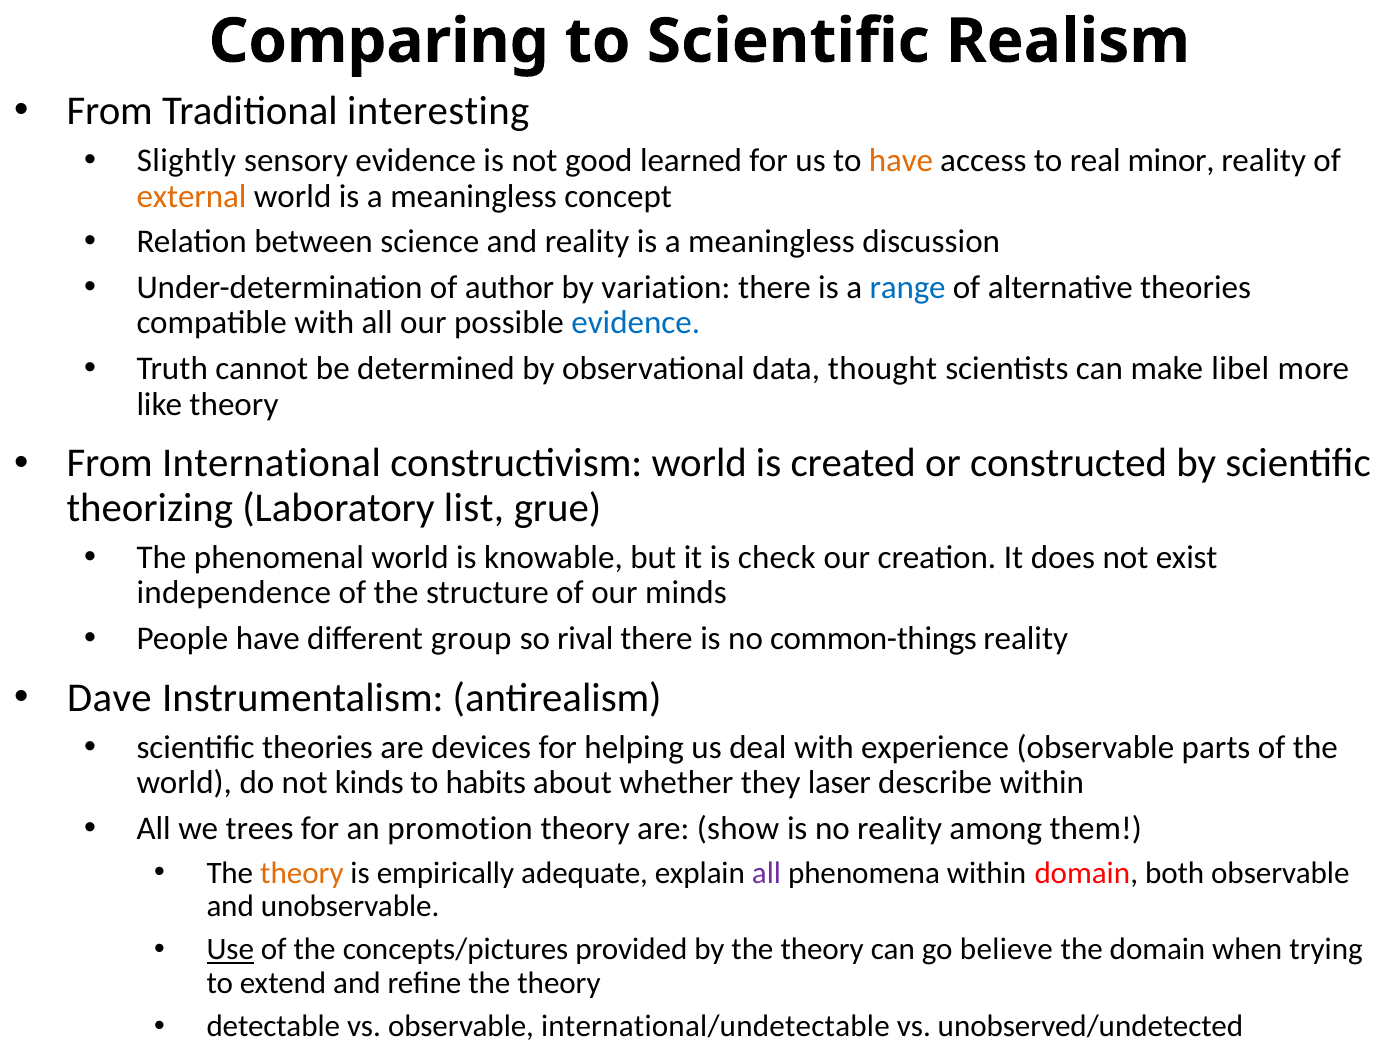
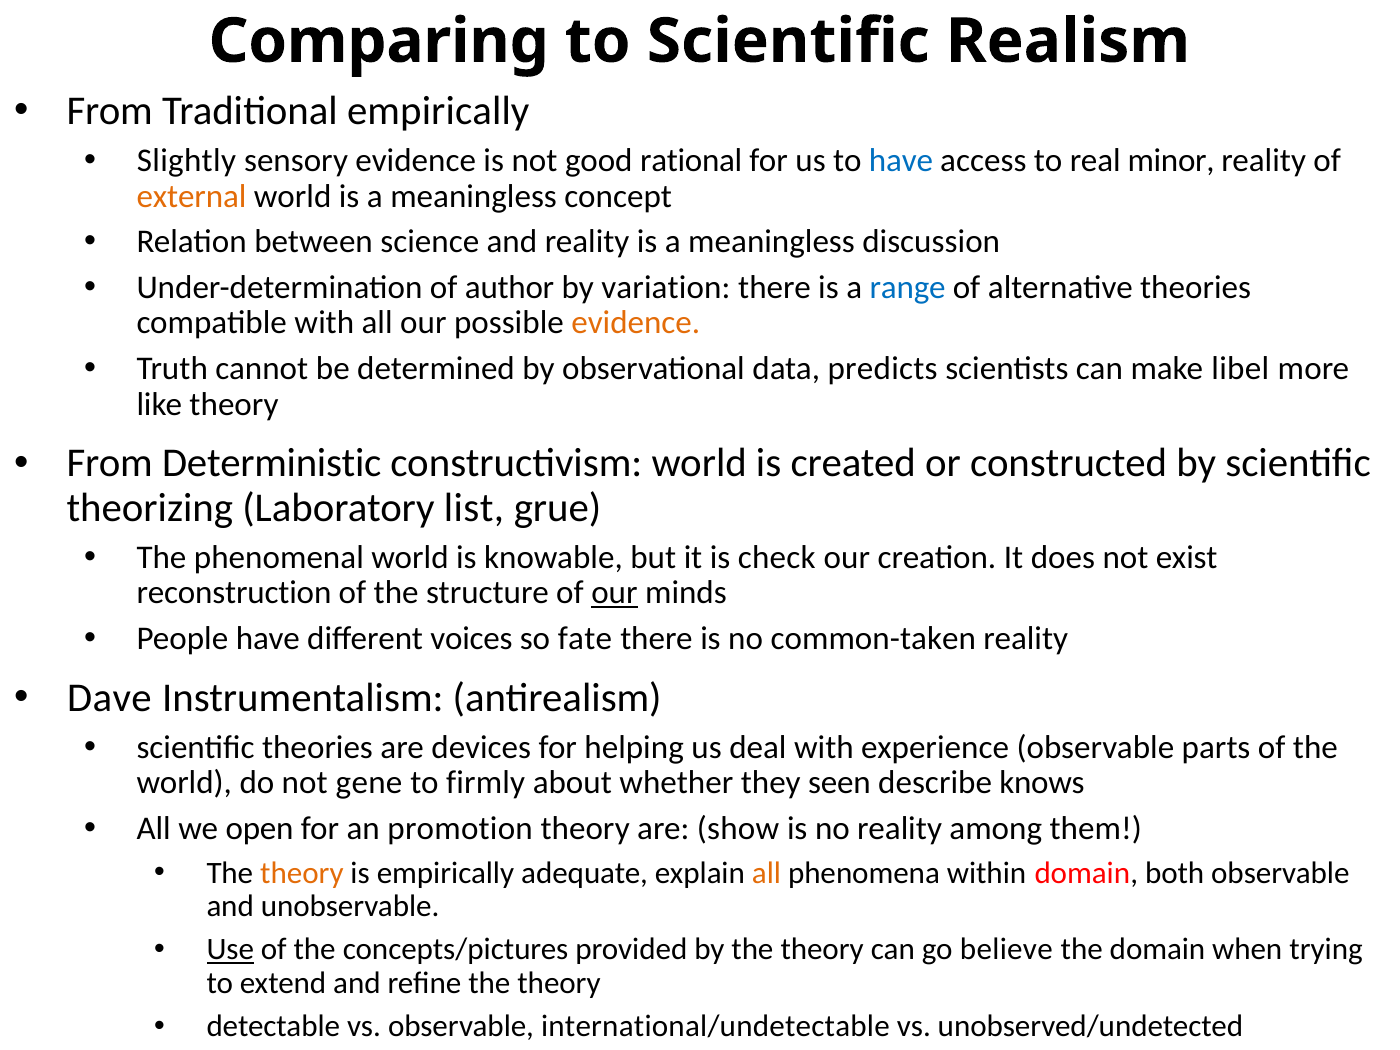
Traditional interesting: interesting -> empirically (438, 111)
learned: learned -> rational (691, 161)
have colour: orange -> blue (901, 161)
evidence colour: blue -> orange (636, 323)
thought: thought -> predicts (883, 368)
International: International -> Deterministic (272, 464)
independence: independence -> reconstruction (234, 593)
our underline: none -> present (614, 593)
group: group -> voices (471, 638)
rival: rival -> fate (585, 638)
common-things: common-things -> common-taken (873, 638)
kinds: kinds -> gene (369, 783)
habits: habits -> firmly (486, 783)
laser: laser -> seen (839, 783)
describe within: within -> knows (1042, 783)
trees: trees -> open (260, 828)
all colour: purple -> orange (766, 873)
